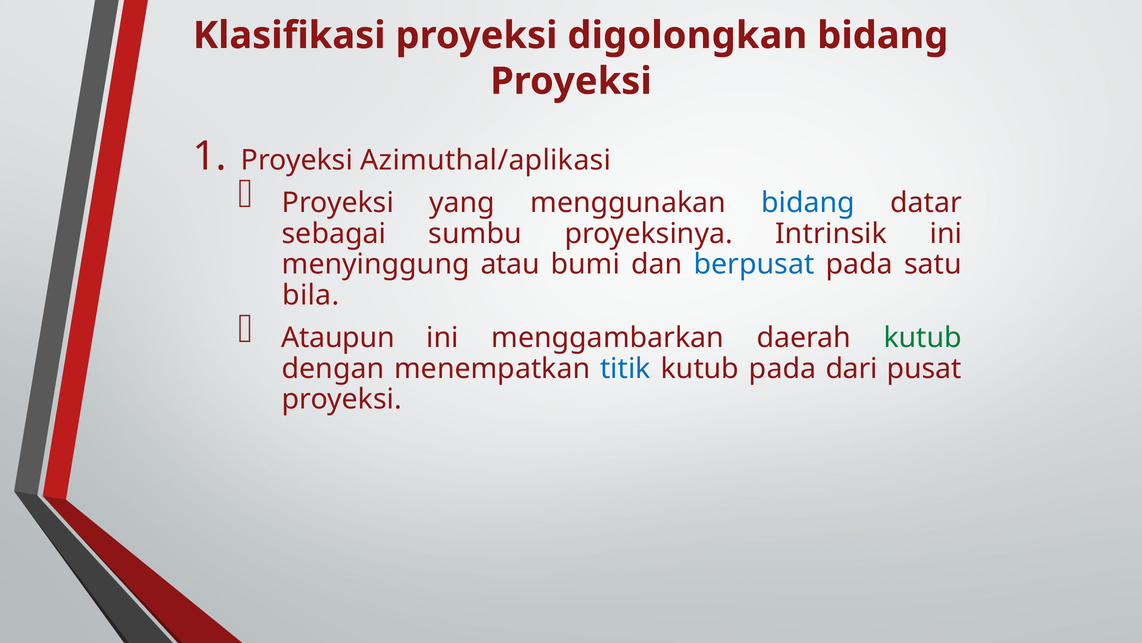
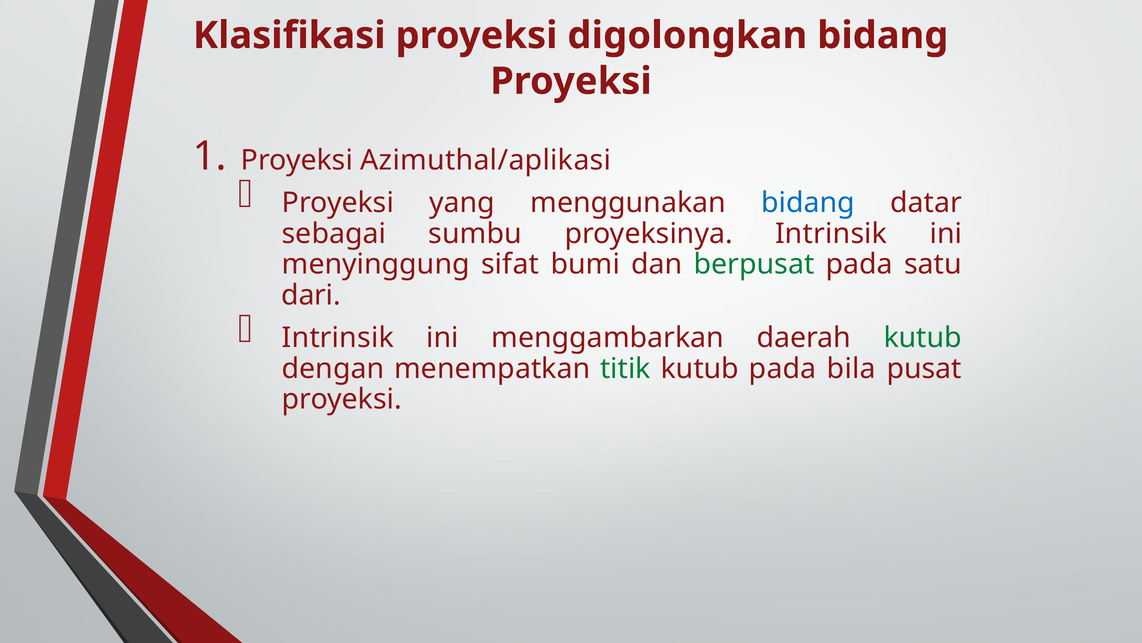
atau: atau -> sifat (510, 264)
berpusat colour: blue -> green (754, 264)
bila: bila -> dari (311, 295)
Ataupun: Ataupun -> Intrinsik (338, 337)
titik colour: blue -> green (625, 368)
dari: dari -> bila (851, 368)
